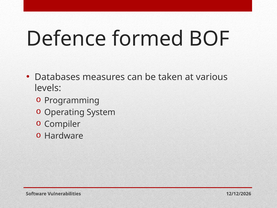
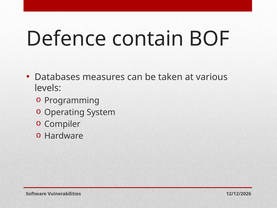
formed: formed -> contain (148, 39)
